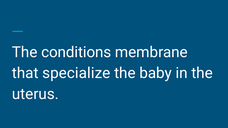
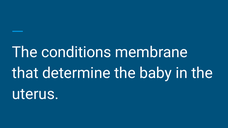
specialize: specialize -> determine (76, 73)
